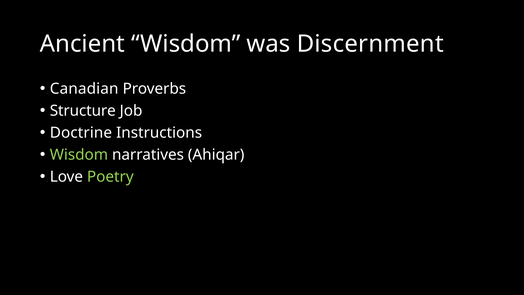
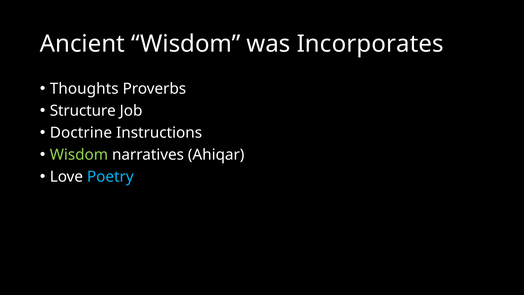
Discernment: Discernment -> Incorporates (370, 44)
Canadian: Canadian -> Thoughts (84, 89)
Poetry colour: light green -> light blue (110, 176)
